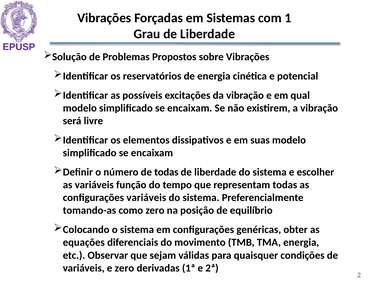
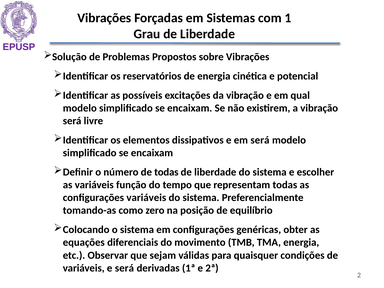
em suas: suas -> será (260, 140)
e zero: zero -> será (124, 268)
